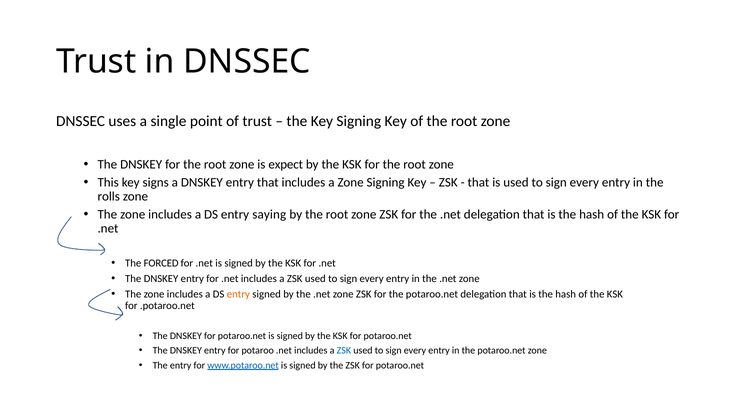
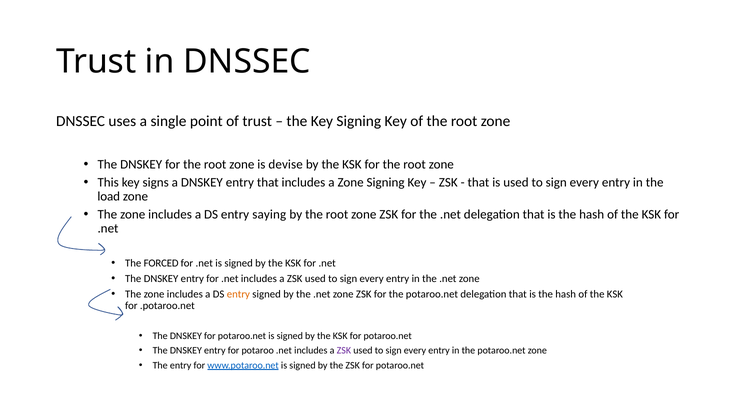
expect: expect -> devise (286, 165)
rolls: rolls -> load (109, 197)
ZSK colour: blue -> purple (344, 351)
